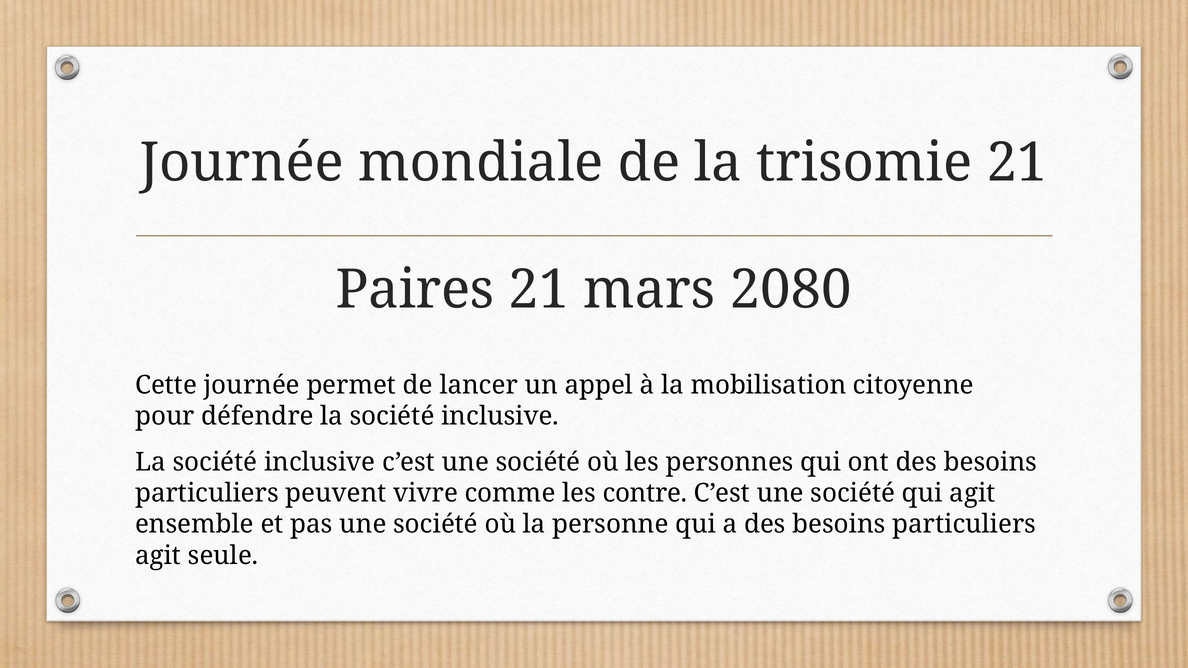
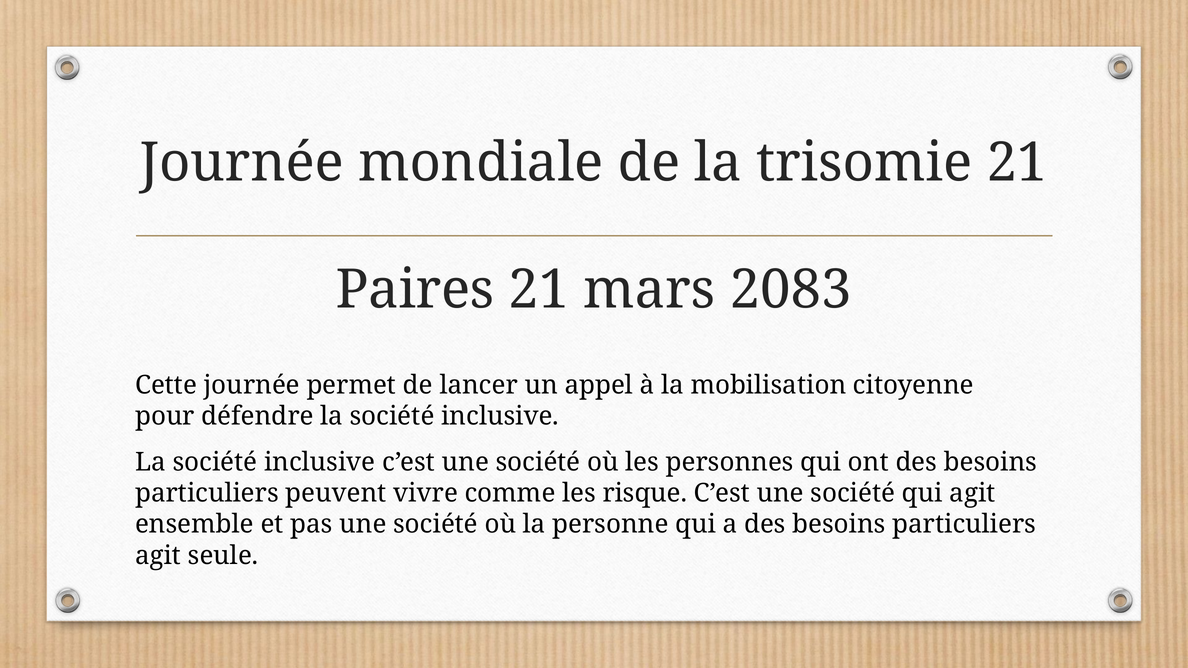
2080: 2080 -> 2083 (791, 290)
contre: contre -> risque (645, 493)
